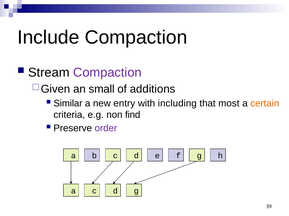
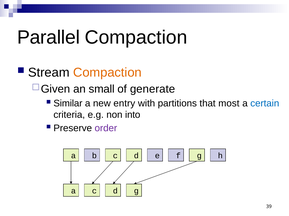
Include: Include -> Parallel (48, 37)
Compaction colour: purple -> orange (107, 73)
additions: additions -> generate (153, 89)
including: including -> partitions (177, 104)
certain colour: orange -> blue (265, 104)
find: find -> into (133, 115)
